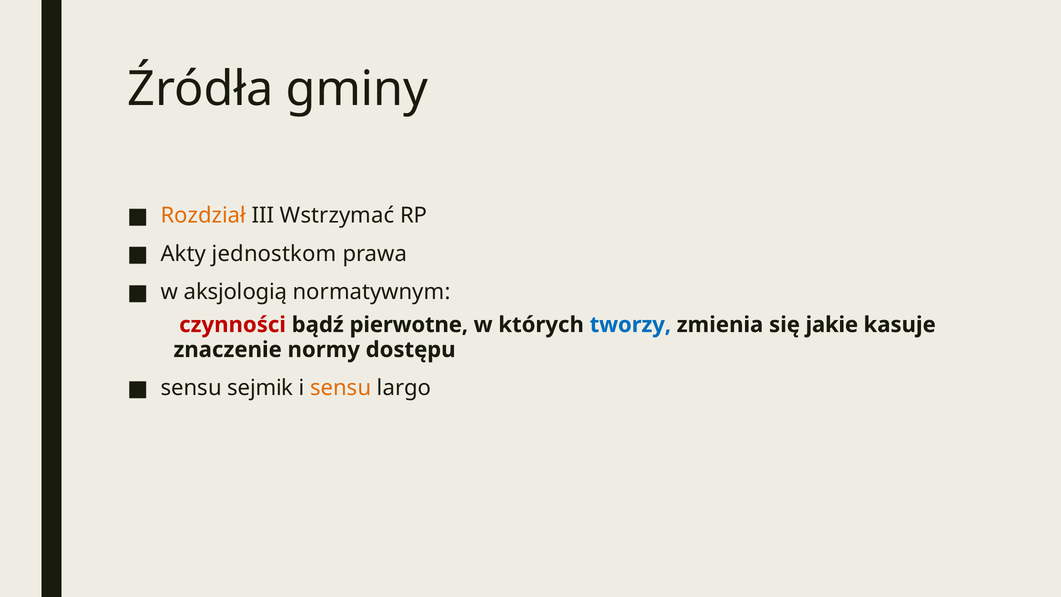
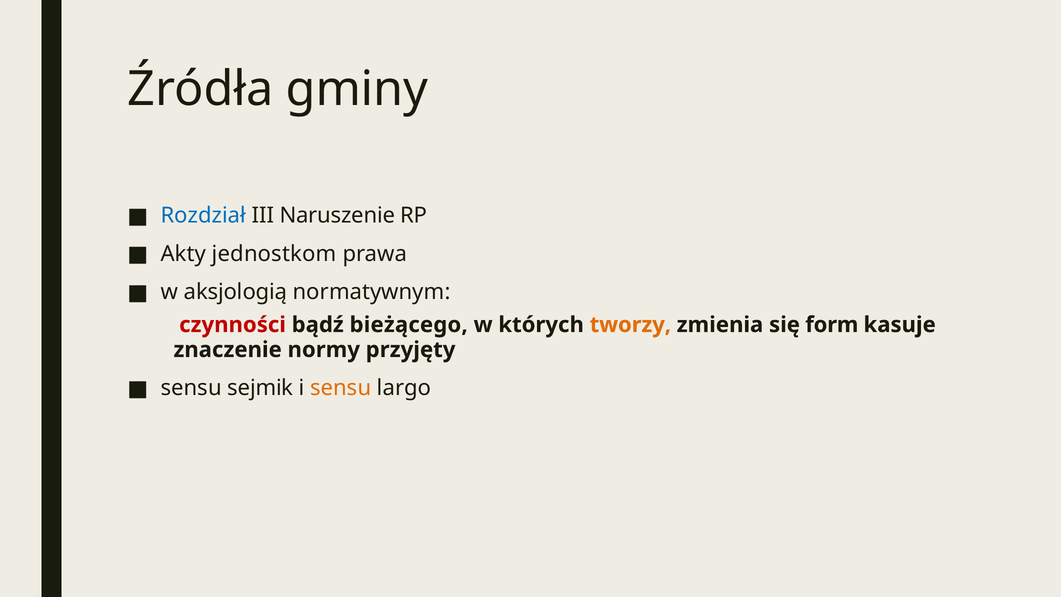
Rozdział colour: orange -> blue (203, 216)
Wstrzymać: Wstrzymać -> Naruszenie (337, 216)
pierwotne: pierwotne -> bieżącego (409, 325)
tworzy colour: blue -> orange (630, 325)
jakie: jakie -> form (832, 325)
dostępu: dostępu -> przyjęty (411, 350)
